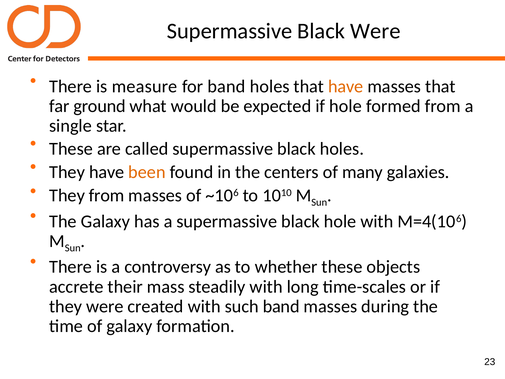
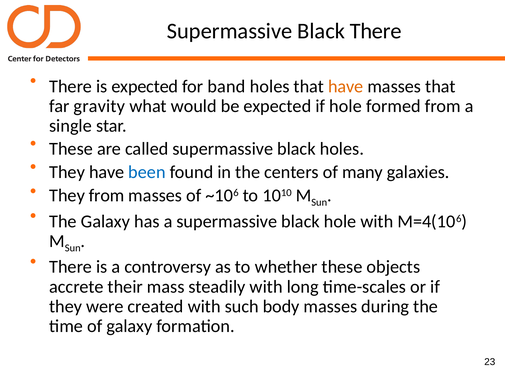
Black Were: Were -> There (376, 31)
is measure: measure -> expected (145, 86)
ground: ground -> gravity (99, 106)
been colour: orange -> blue (147, 172)
such band: band -> body (281, 306)
